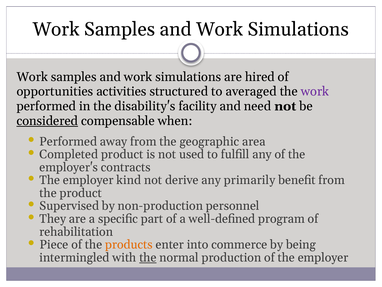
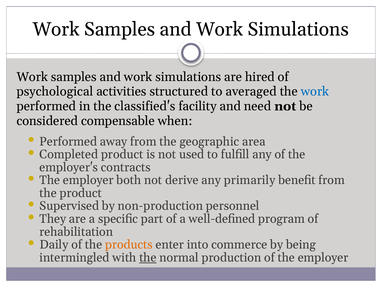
opportunities: opportunities -> psychological (55, 91)
work colour: purple -> blue (315, 91)
disability's: disability's -> classified's (145, 106)
considered underline: present -> none (47, 121)
kind: kind -> both (129, 180)
Piece: Piece -> Daily (54, 244)
